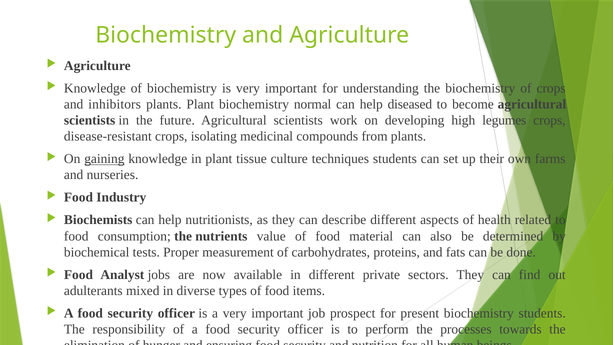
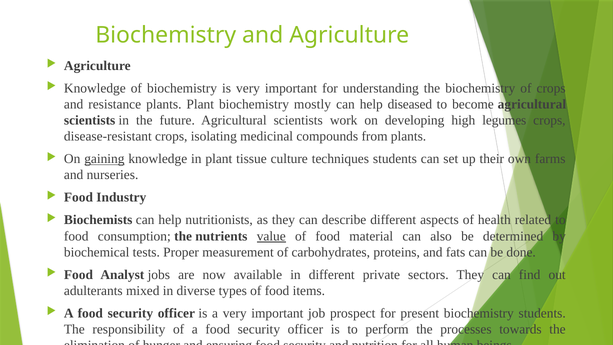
inhibitors: inhibitors -> resistance (115, 104)
normal: normal -> mostly (313, 104)
value underline: none -> present (271, 236)
